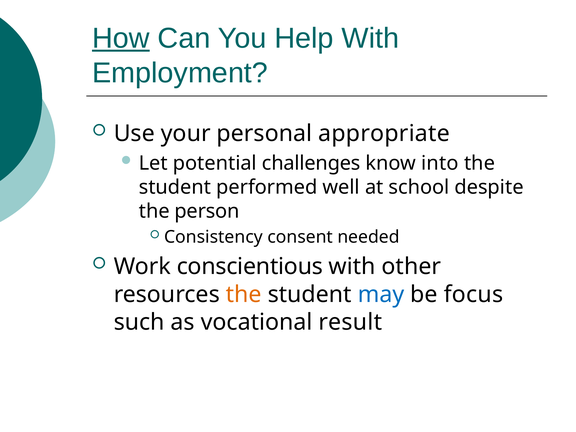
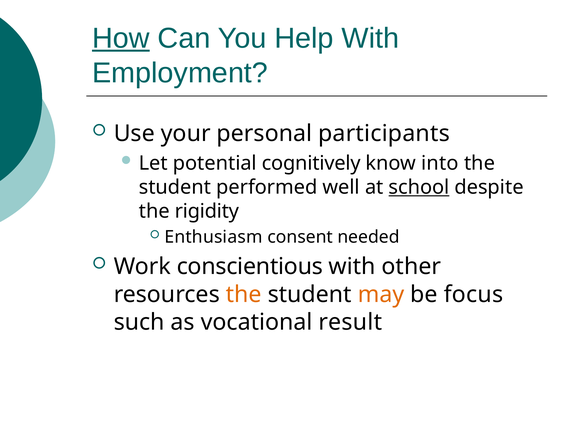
appropriate: appropriate -> participants (384, 134)
challenges: challenges -> cognitively (311, 163)
school underline: none -> present (419, 187)
person: person -> rigidity (207, 211)
Consistency: Consistency -> Enthusiasm (213, 237)
may colour: blue -> orange (381, 294)
